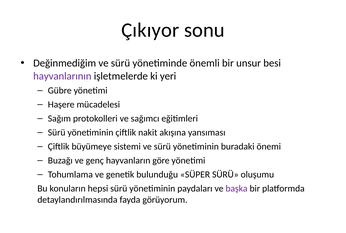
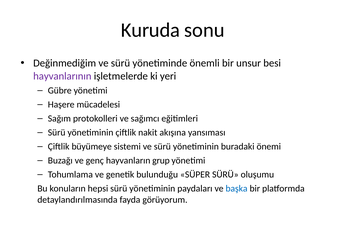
Çıkıyor: Çıkıyor -> Kuruda (150, 30)
göre: göre -> grup (161, 160)
başka colour: purple -> blue (237, 188)
